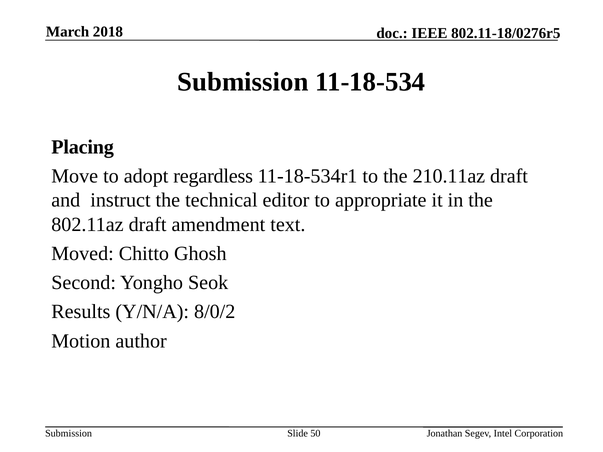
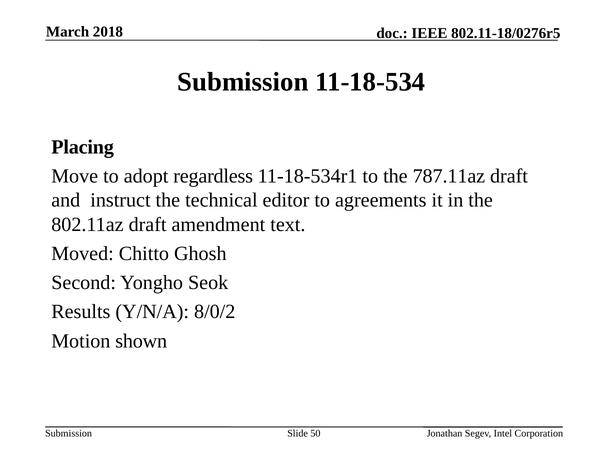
210.11az: 210.11az -> 787.11az (449, 176)
appropriate: appropriate -> agreements (381, 200)
author: author -> shown (141, 341)
